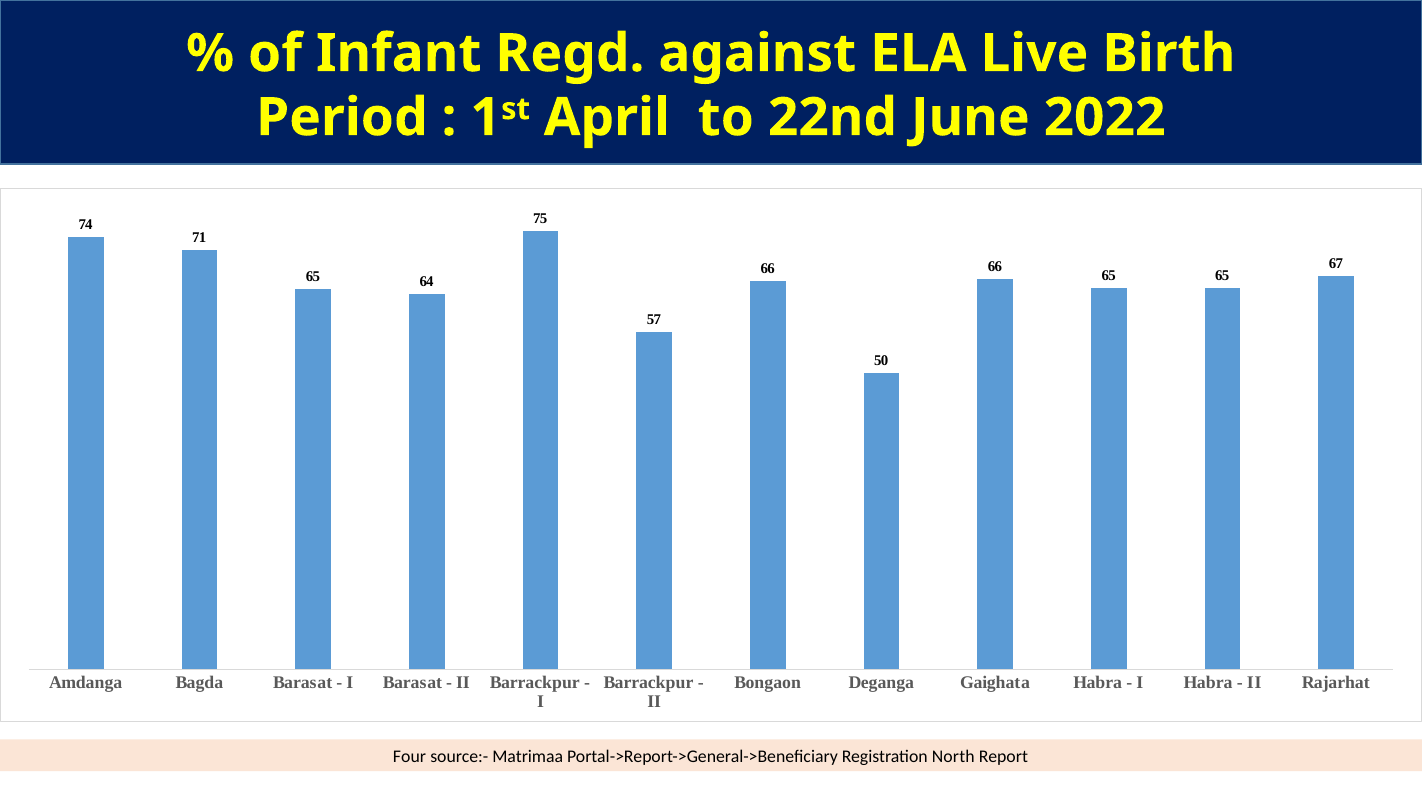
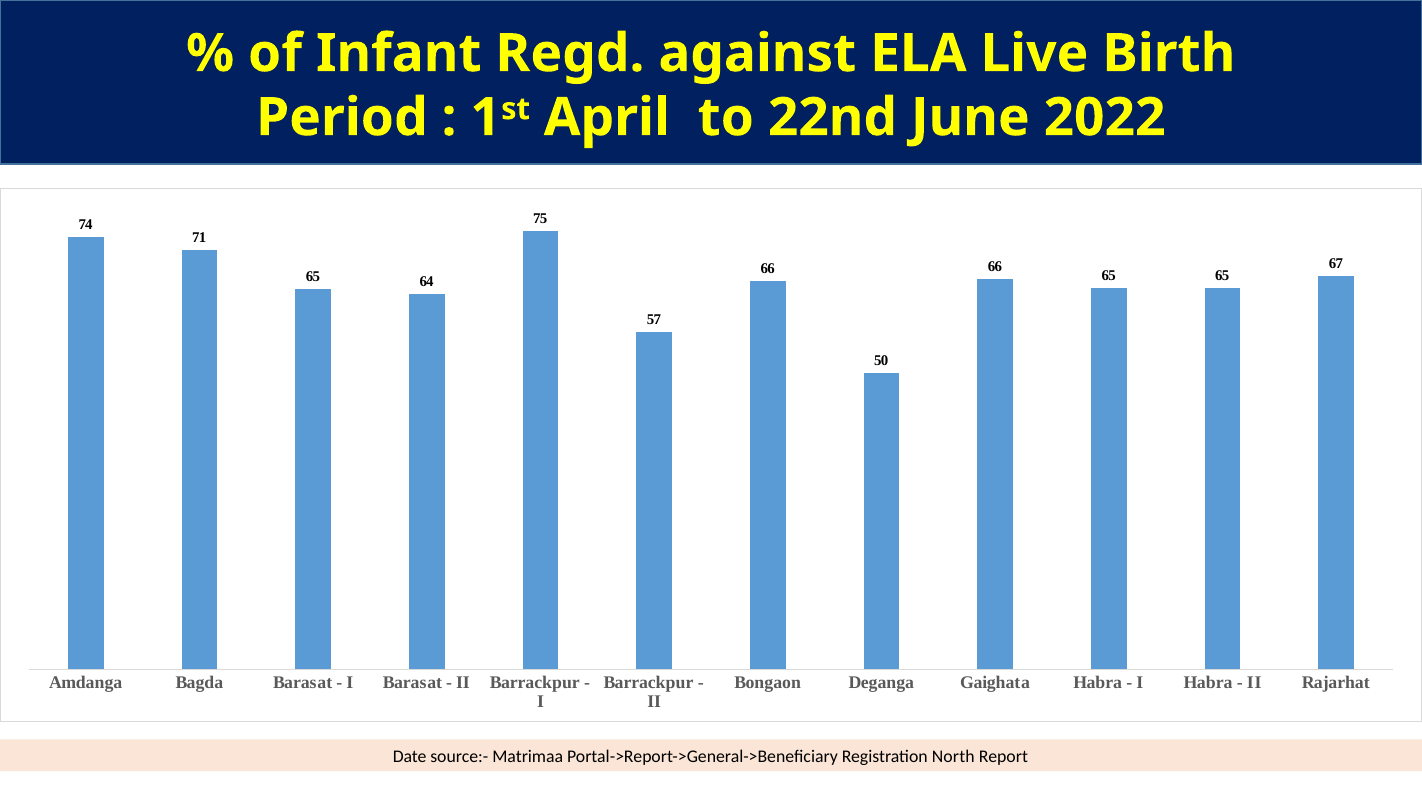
Four: Four -> Date (410, 756)
